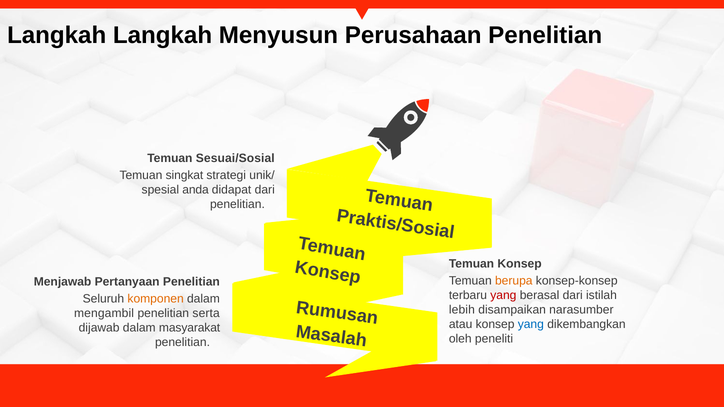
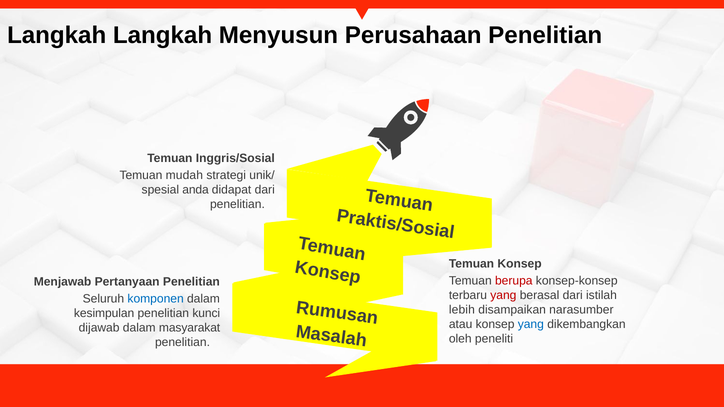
Sesuai/Sosial: Sesuai/Sosial -> Inggris/Sosial (235, 158)
singkat: singkat -> mudah (184, 175)
berupa colour: orange -> red (514, 281)
komponen colour: orange -> blue (156, 299)
mengambil: mengambil -> kesimpulan (104, 314)
serta: serta -> kunci (206, 314)
